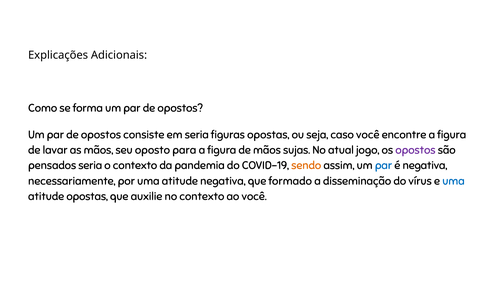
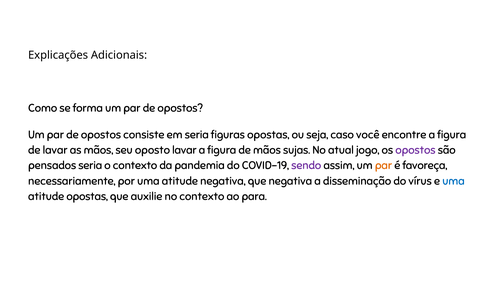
oposto para: para -> lavar (184, 150)
sendo colour: orange -> purple (306, 166)
par colour: blue -> orange (383, 166)
é negativa: negativa -> favoreça (425, 166)
que formado: formado -> negativa (290, 181)
ao você: você -> para (254, 196)
